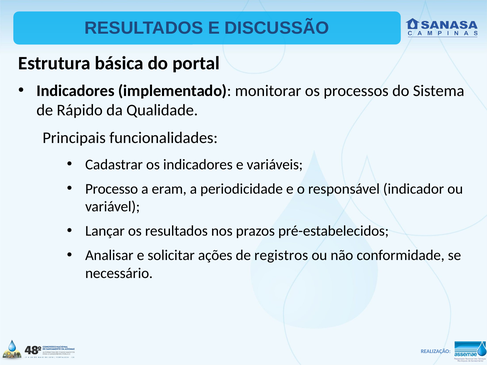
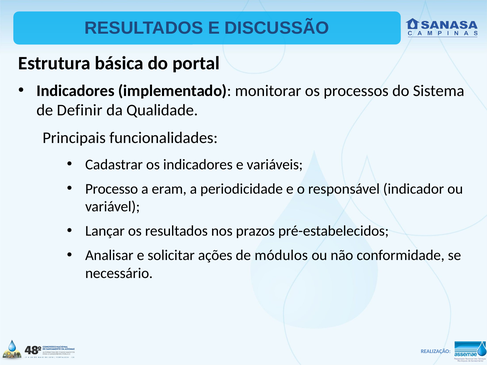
Rápido: Rápido -> Definir (80, 110)
registros: registros -> módulos (281, 256)
